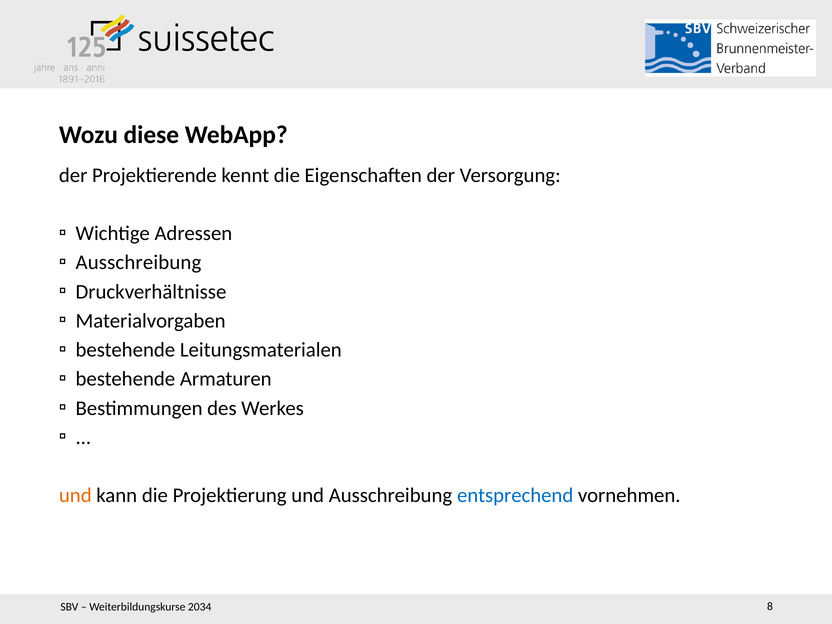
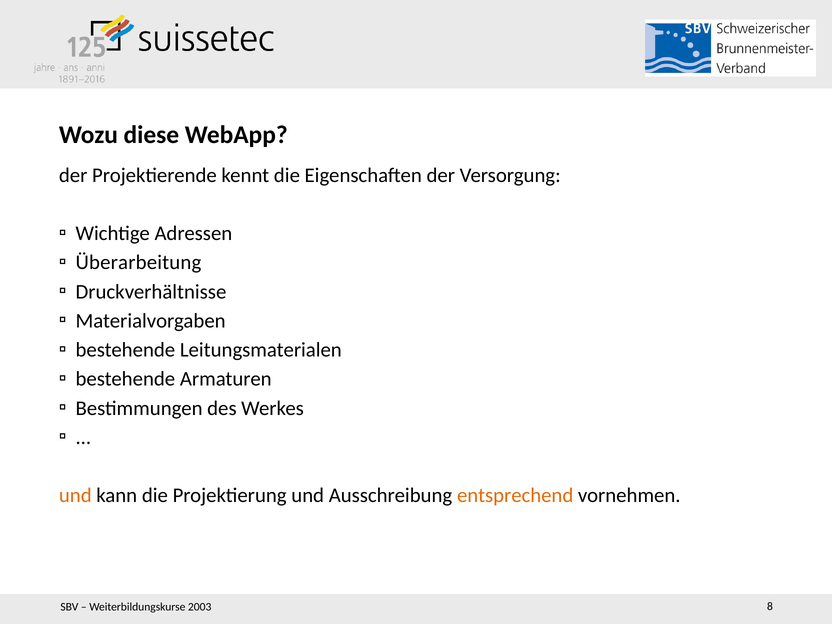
Ausschreibung: Ausschreibung -> Überarbeitung (138, 263)
entsprechend colour: blue -> orange (515, 496)
2034: 2034 -> 2003 (200, 607)
